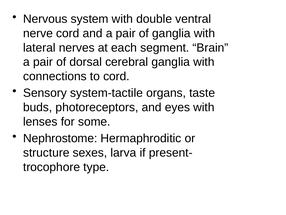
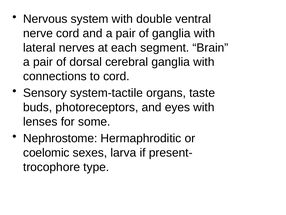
structure: structure -> coelomic (46, 152)
